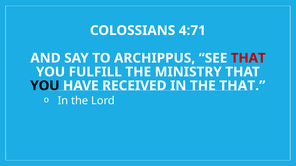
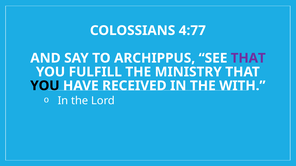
4:71: 4:71 -> 4:77 (192, 31)
THAT colour: red -> purple (248, 58)
THE THAT: THAT -> WITH (242, 86)
